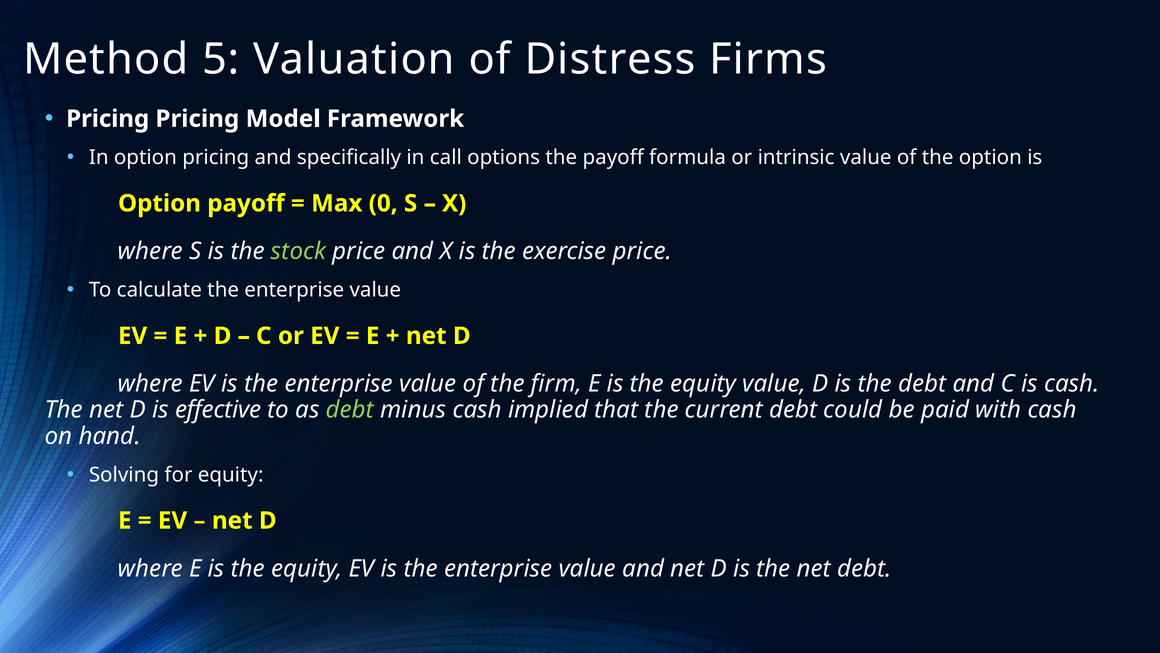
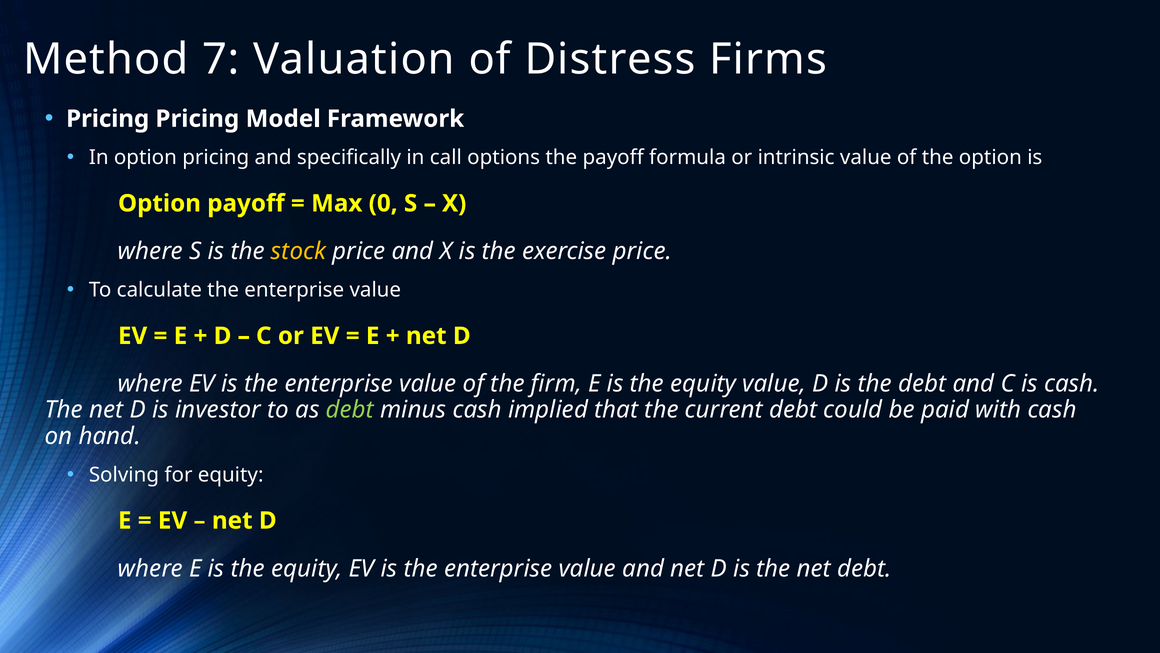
5: 5 -> 7 (221, 59)
stock colour: light green -> yellow (299, 251)
effective: effective -> investor (218, 410)
